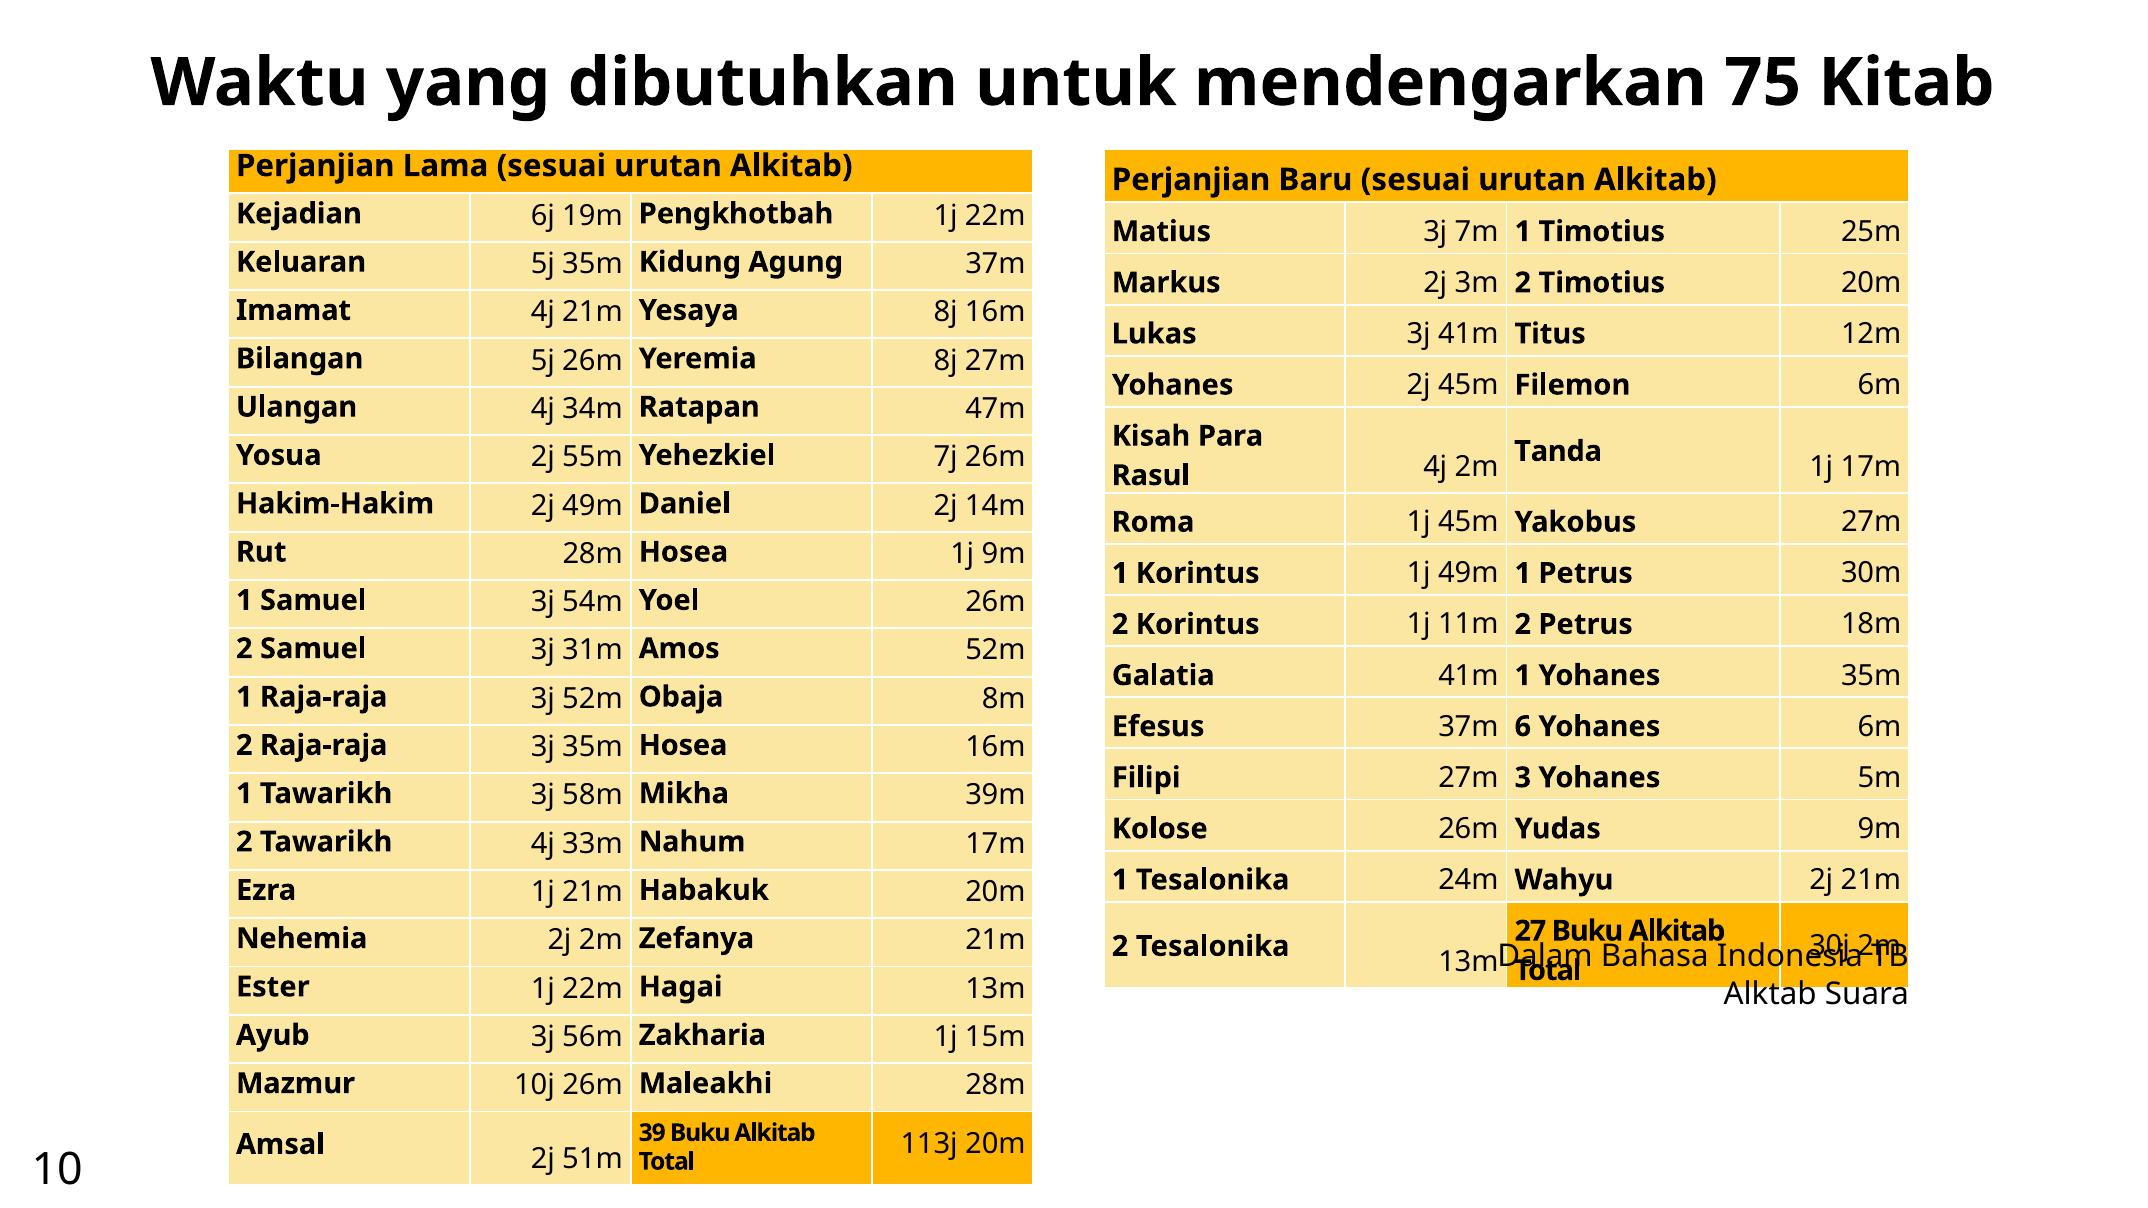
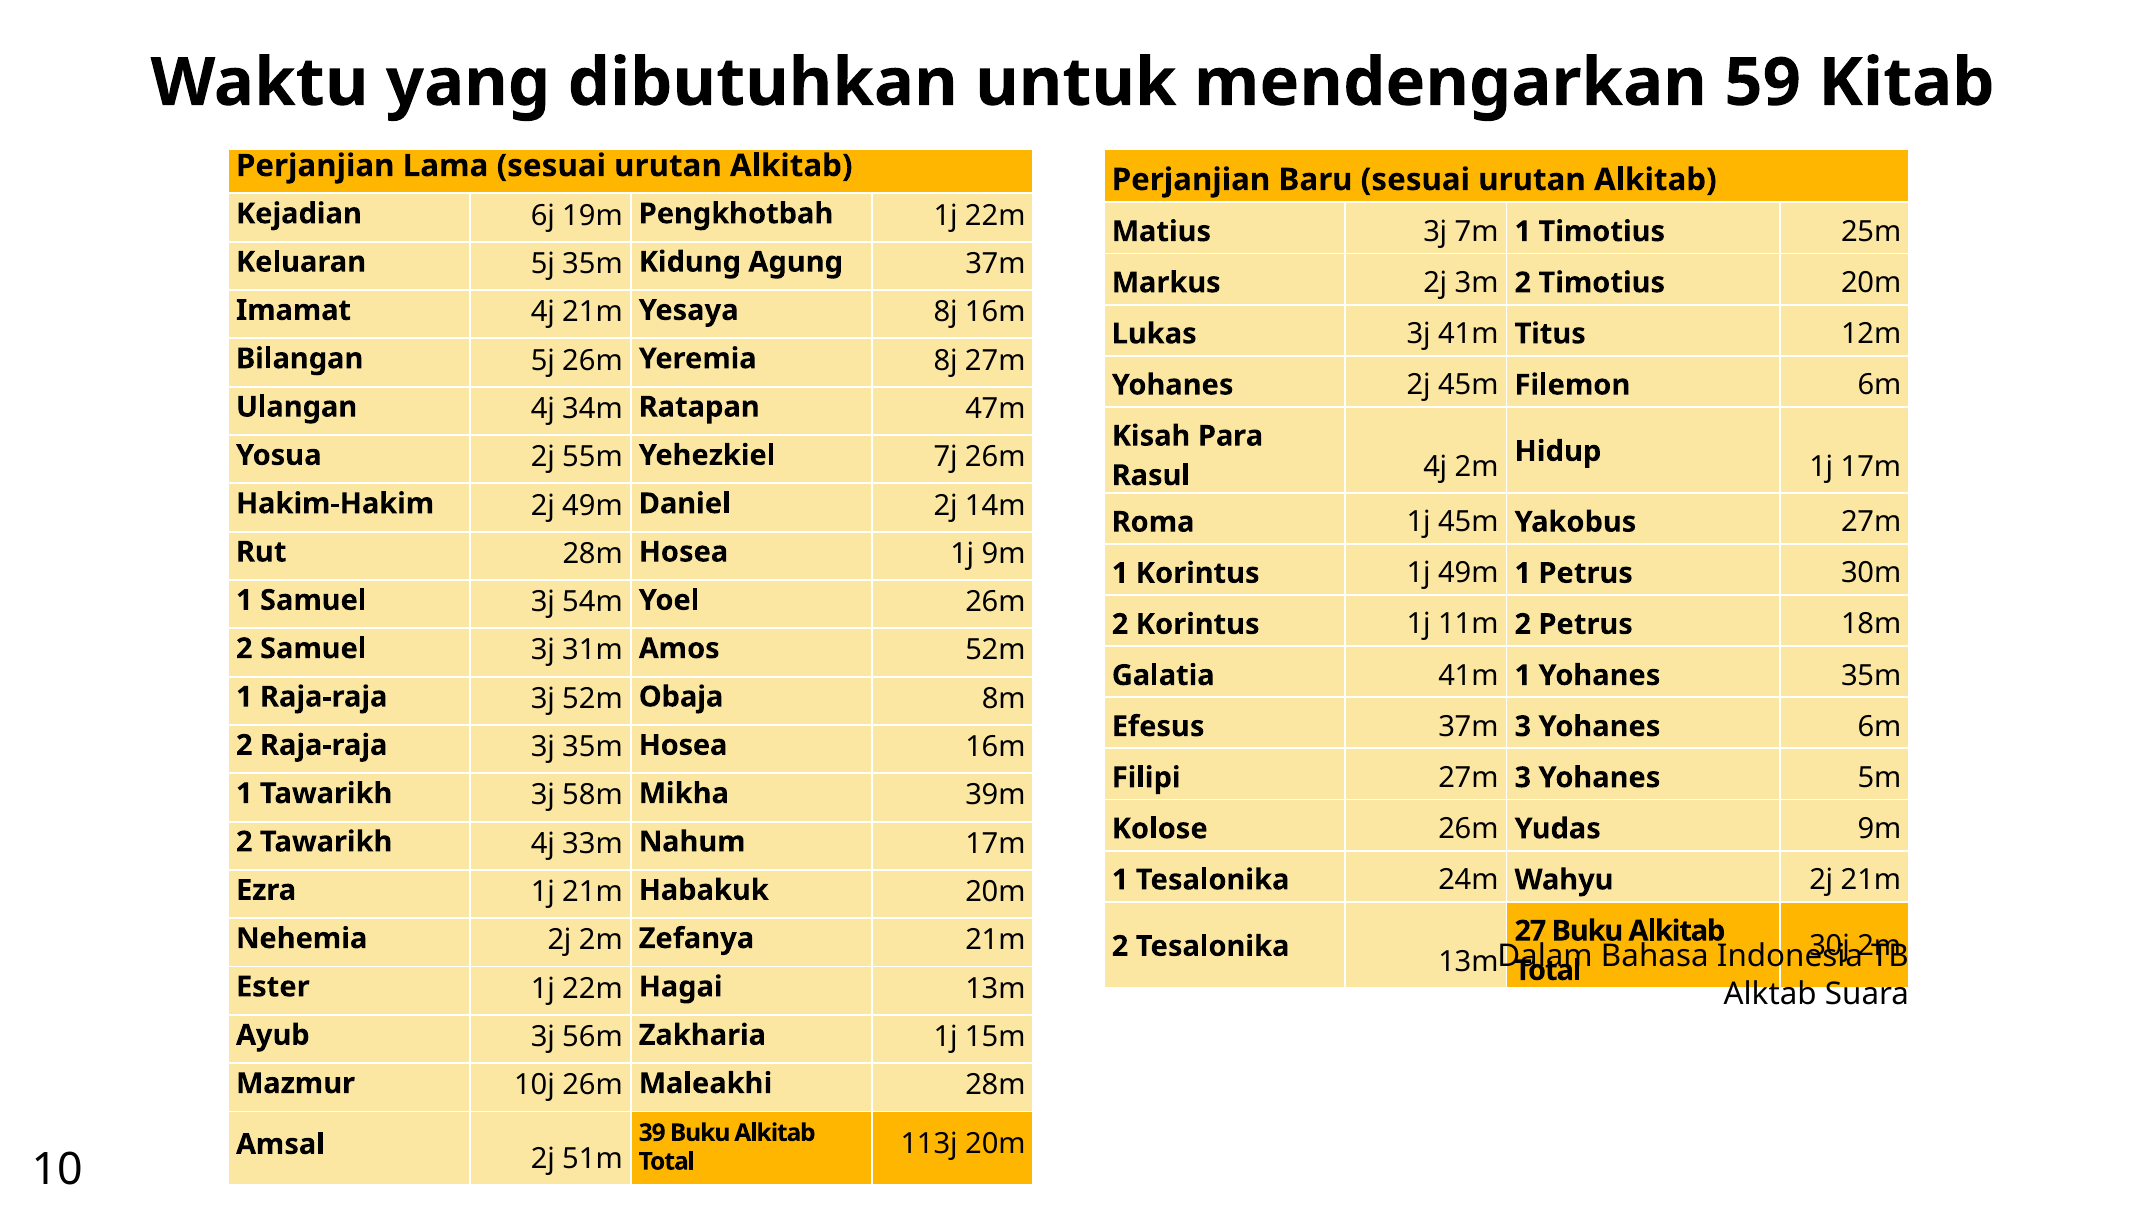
75: 75 -> 59 (1763, 83)
Tanda: Tanda -> Hidup (1558, 451)
37m 6: 6 -> 3 (1523, 727)
